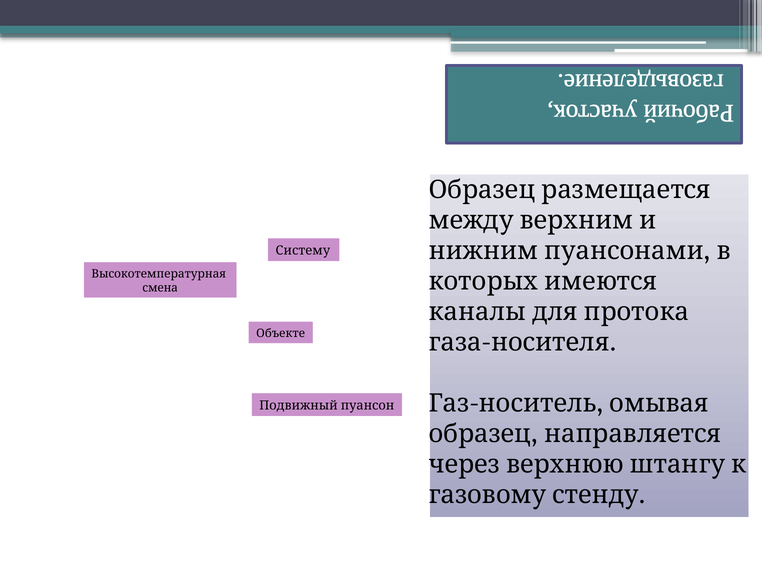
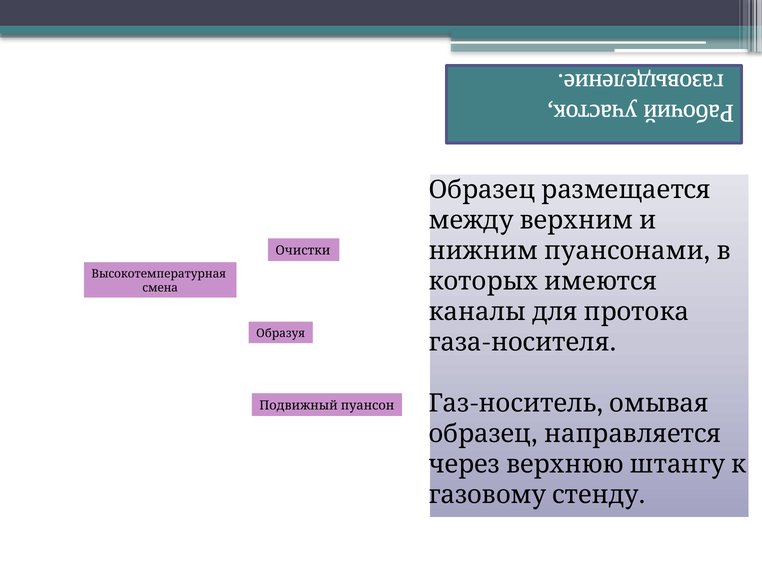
Систему: Систему -> Очистки (303, 250)
Объекте: Объекте -> Образуя (281, 333)
